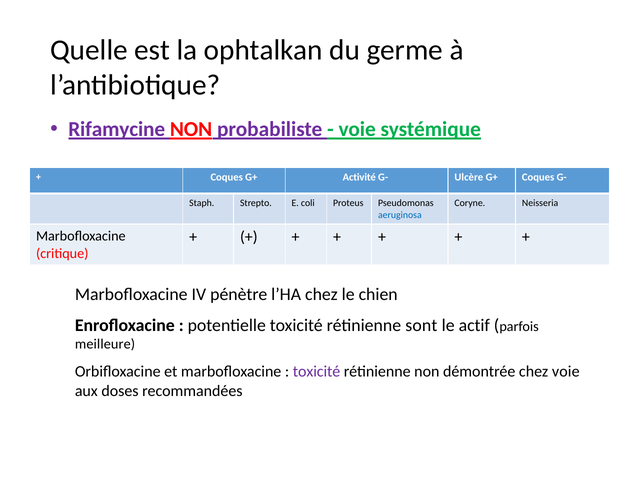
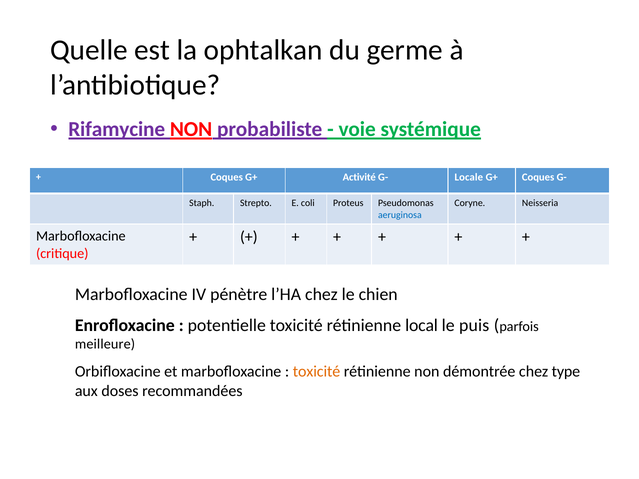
Ulcère: Ulcère -> Locale (469, 177)
sont: sont -> local (422, 326)
actif: actif -> puis (474, 326)
toxicité colour: purple -> orange (317, 372)
chez voie: voie -> type (566, 372)
